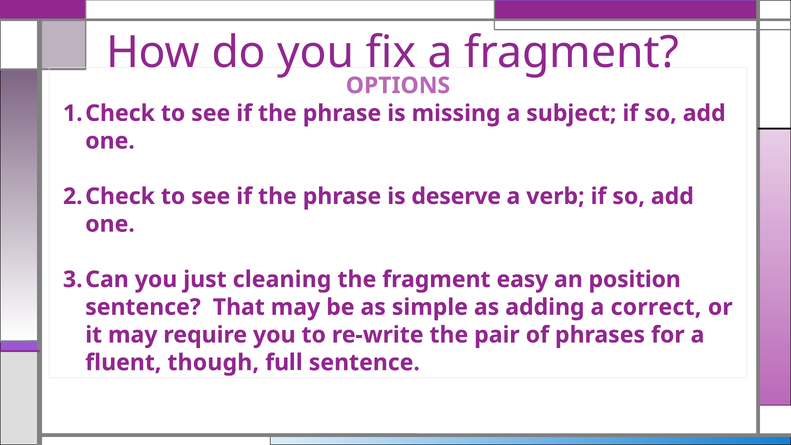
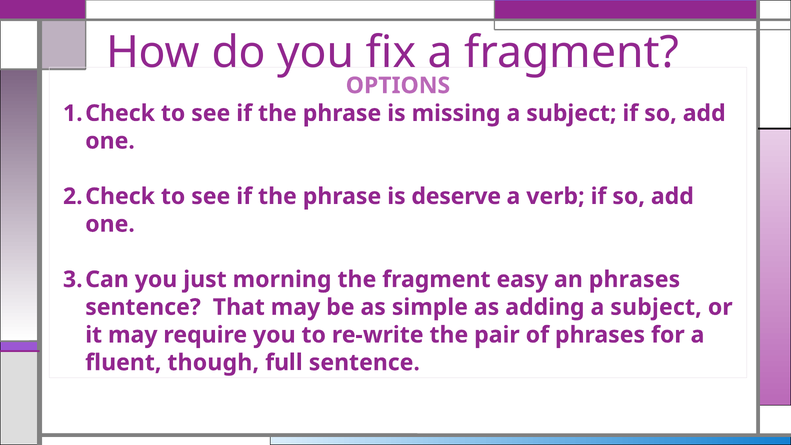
cleaning: cleaning -> morning (282, 280)
an position: position -> phrases (634, 280)
adding a correct: correct -> subject (656, 307)
